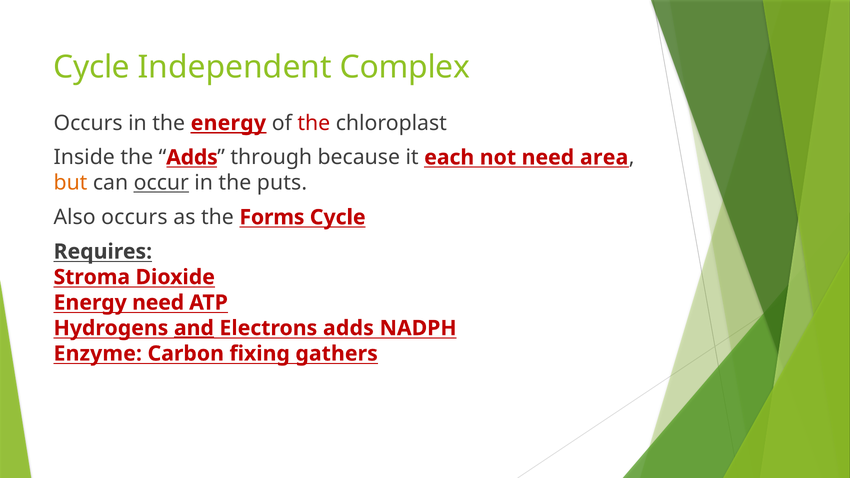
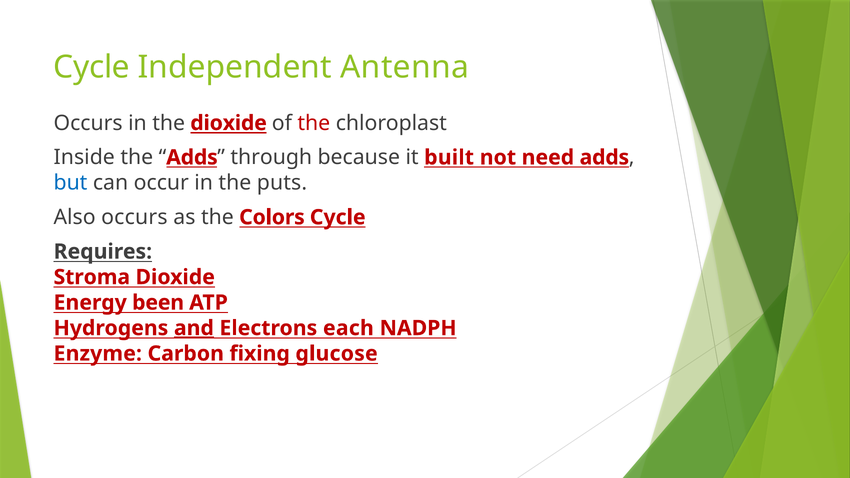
Complex: Complex -> Antenna (405, 67)
the energy: energy -> dioxide (229, 123)
each: each -> built (449, 157)
need area: area -> adds (604, 157)
but colour: orange -> blue (70, 183)
occur underline: present -> none (161, 183)
Forms: Forms -> Colors (272, 217)
Energy need: need -> been (158, 303)
Electrons adds: adds -> each (348, 328)
gathers: gathers -> glucose (337, 354)
